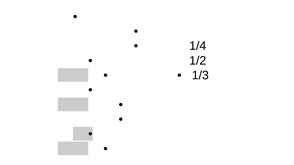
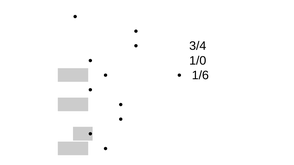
1/4: 1/4 -> 3/4 (198, 46)
1/2: 1/2 -> 1/0 (198, 61)
1/3: 1/3 -> 1/6 (200, 75)
